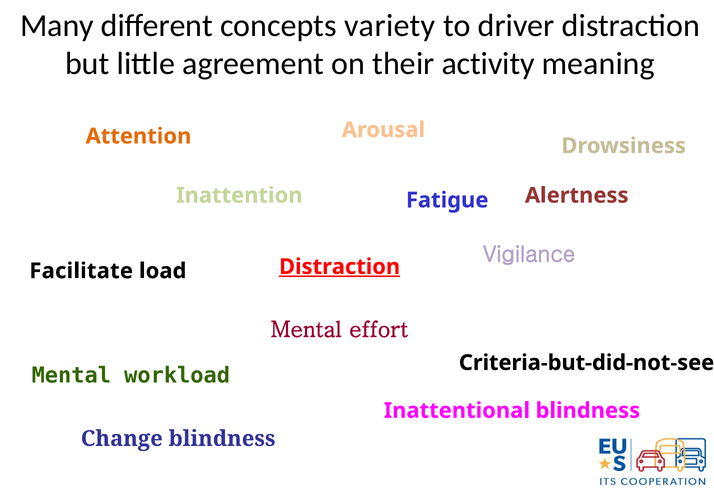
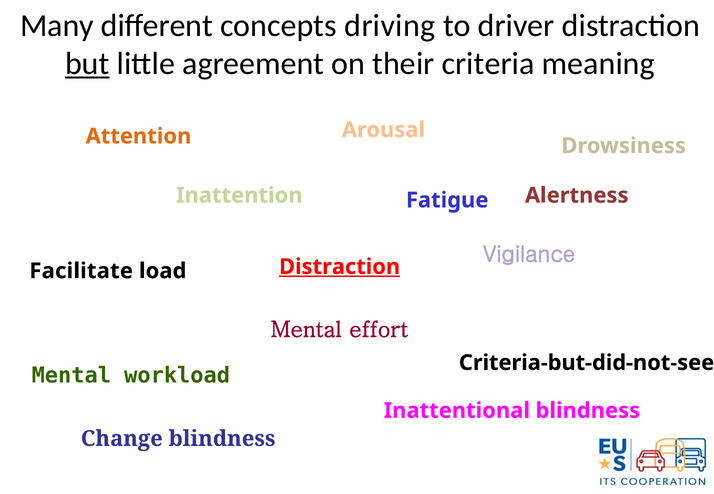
variety: variety -> driving (390, 25)
but underline: none -> present (87, 64)
activity: activity -> criteria (488, 64)
